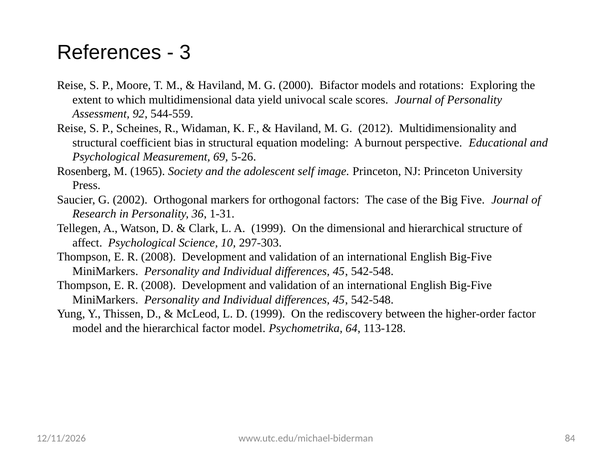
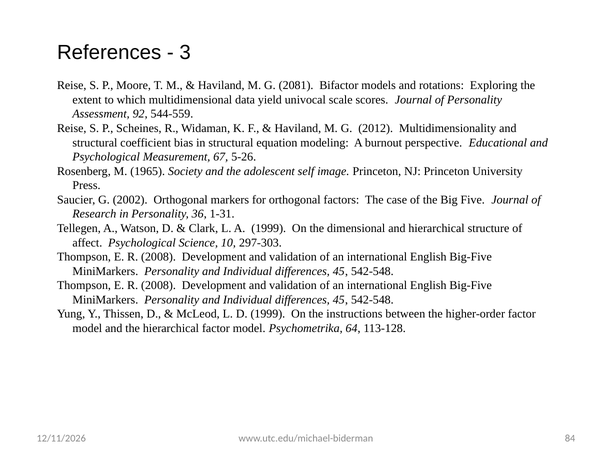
2000: 2000 -> 2081 (296, 85)
69: 69 -> 67 (221, 157)
rediscovery: rediscovery -> instructions (354, 314)
